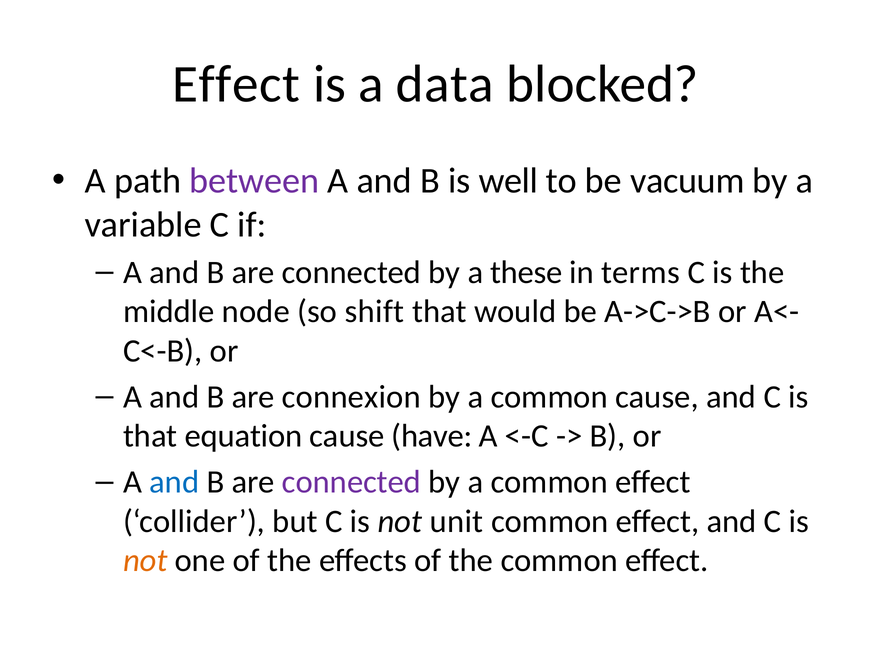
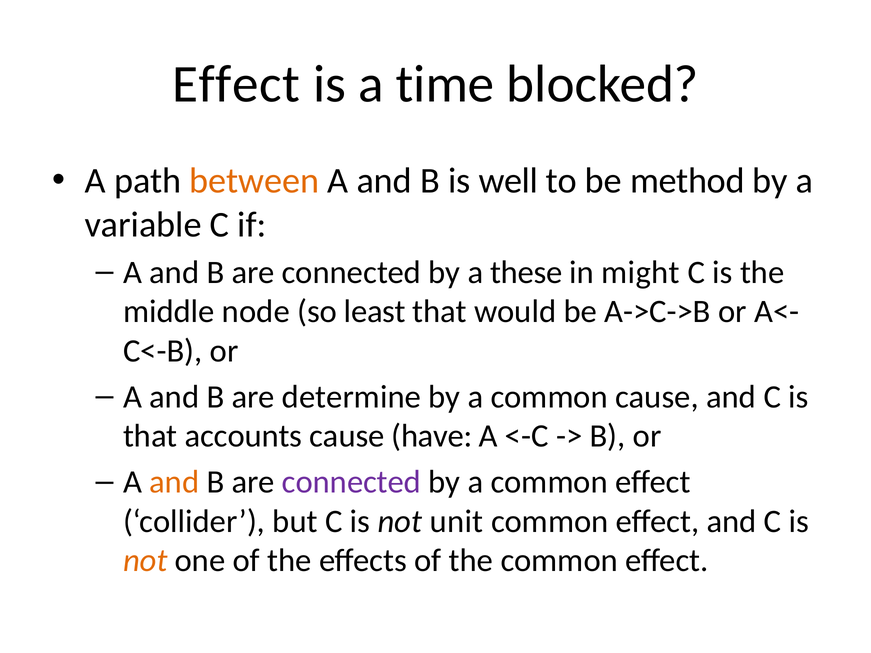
data: data -> time (445, 84)
between colour: purple -> orange (254, 181)
vacuum: vacuum -> method (687, 181)
terms: terms -> might (641, 273)
shift: shift -> least (375, 312)
connexion: connexion -> determine (351, 397)
equation: equation -> accounts (243, 436)
and colour: blue -> orange (174, 482)
